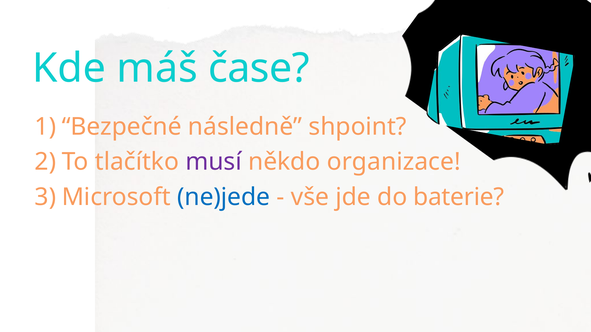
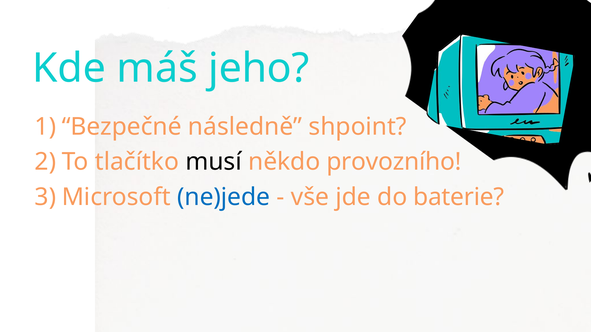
čase: čase -> jeho (259, 68)
musí colour: purple -> black (214, 162)
organizace: organizace -> provozního (394, 162)
